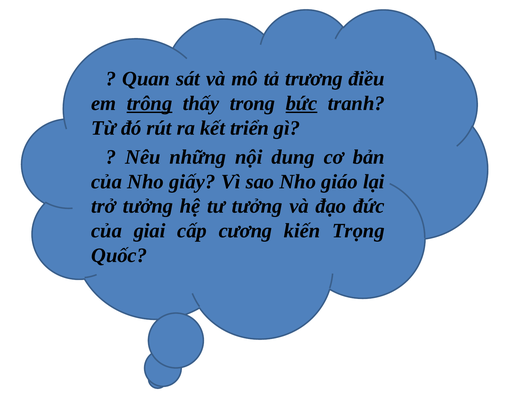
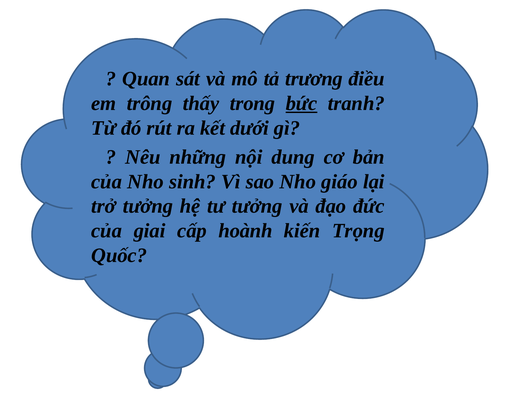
trông underline: present -> none (150, 104)
triển: triển -> dưới (249, 128)
giấy: giấy -> sinh (192, 182)
cương: cương -> hoành (246, 231)
